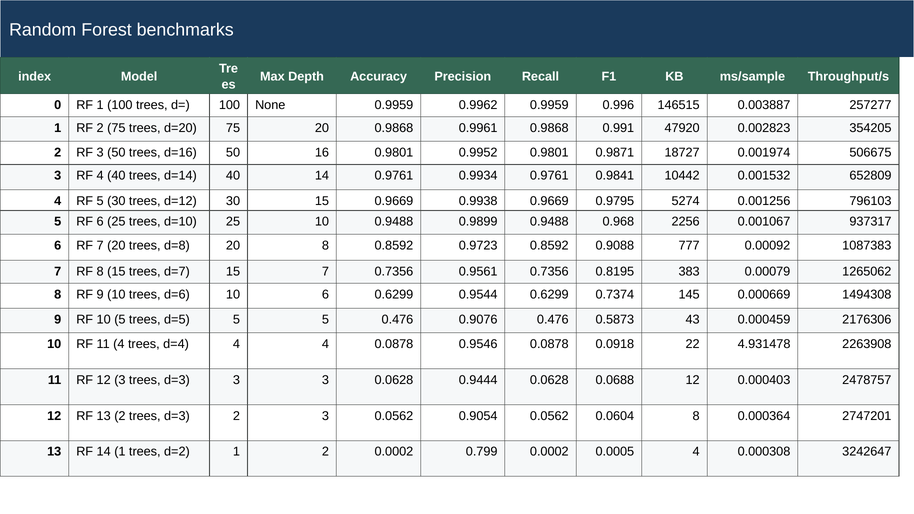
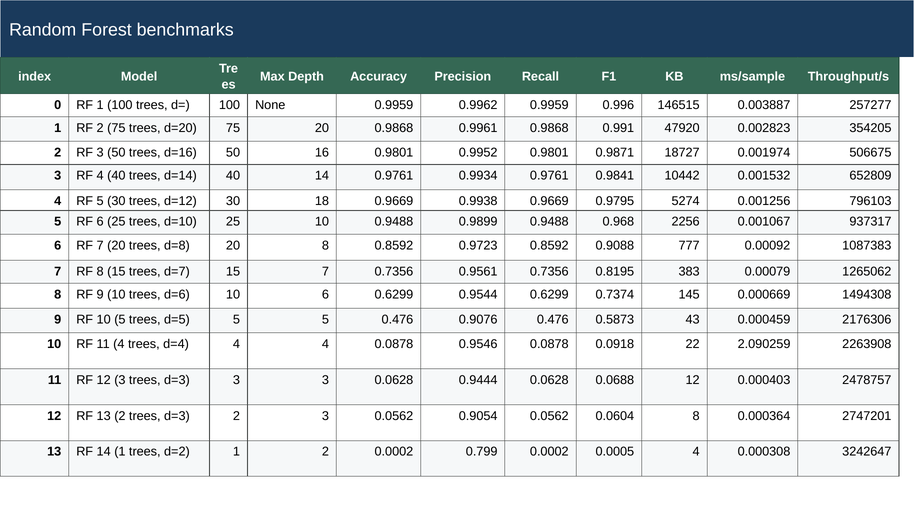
30 15: 15 -> 18 (322, 201)
4.931478: 4.931478 -> 2.090259 (764, 344)
